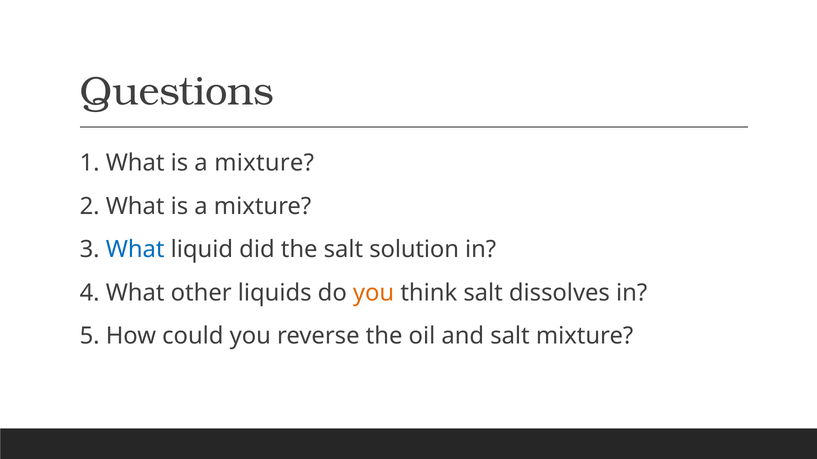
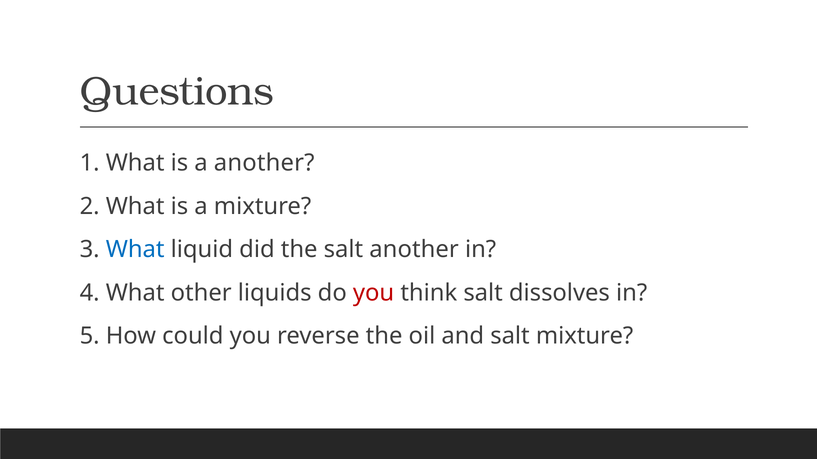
mixture: mixture -> another (264, 163)
salt solution: solution -> another (414, 250)
you colour: orange -> red (374, 293)
